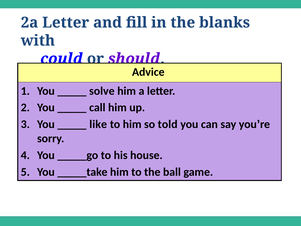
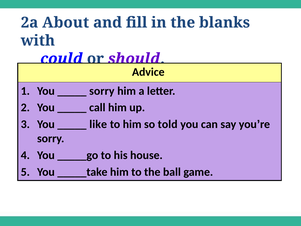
2a Letter: Letter -> About (66, 23)
solve: solve -> sorry (102, 91)
